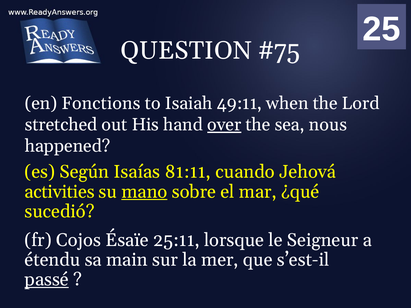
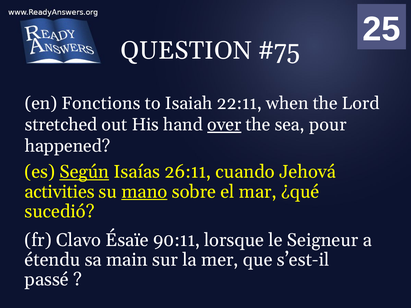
49:11: 49:11 -> 22:11 (239, 104)
nous: nous -> pour (328, 125)
Según underline: none -> present (84, 172)
81:11: 81:11 -> 26:11 (188, 172)
Cojos: Cojos -> Clavo (79, 240)
25:11: 25:11 -> 90:11 (176, 240)
passé underline: present -> none (47, 280)
